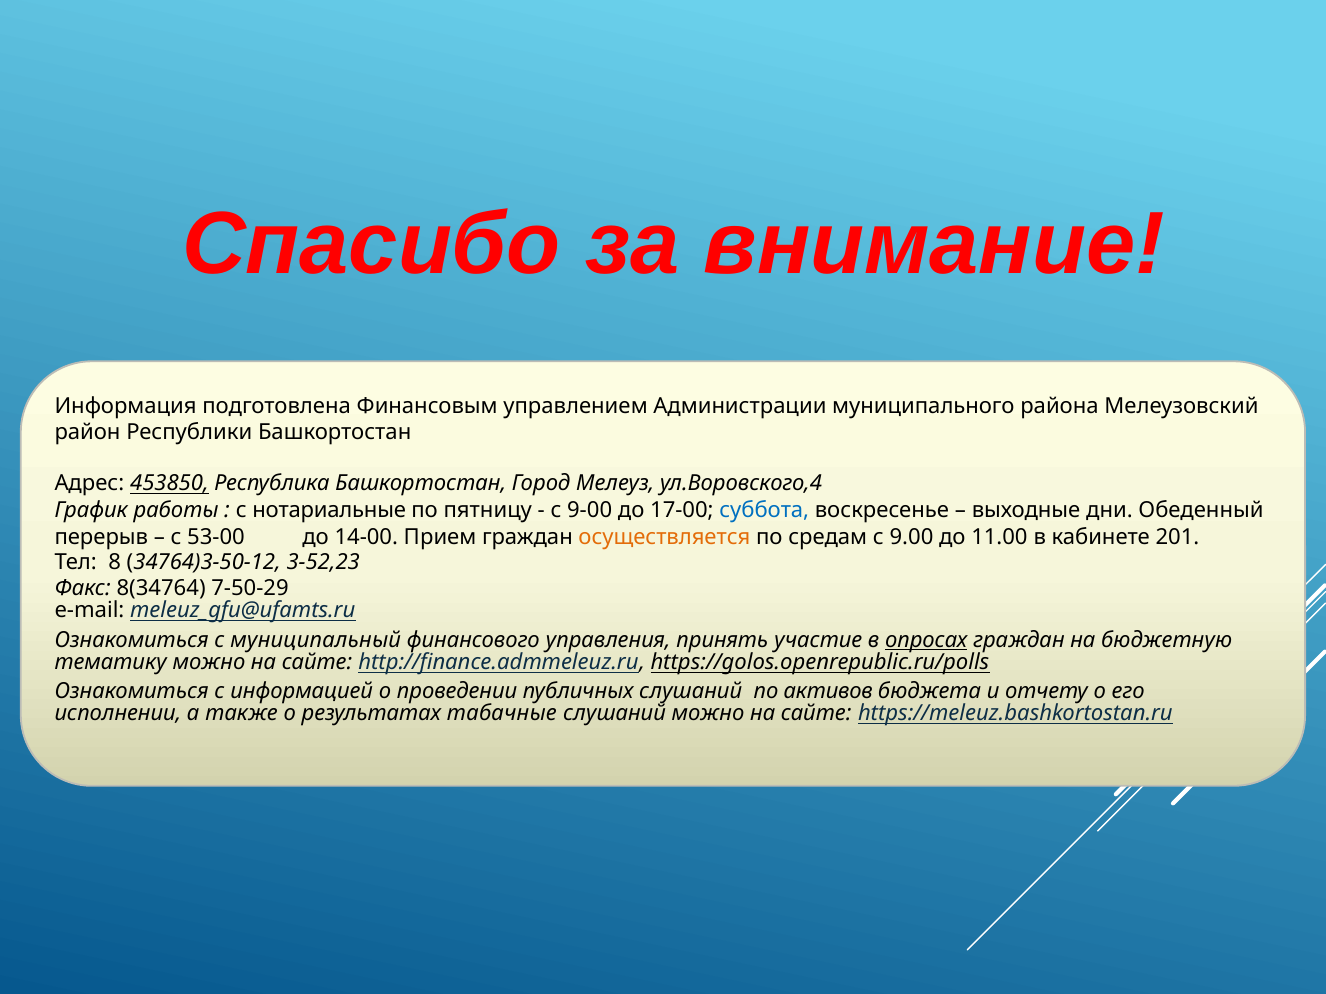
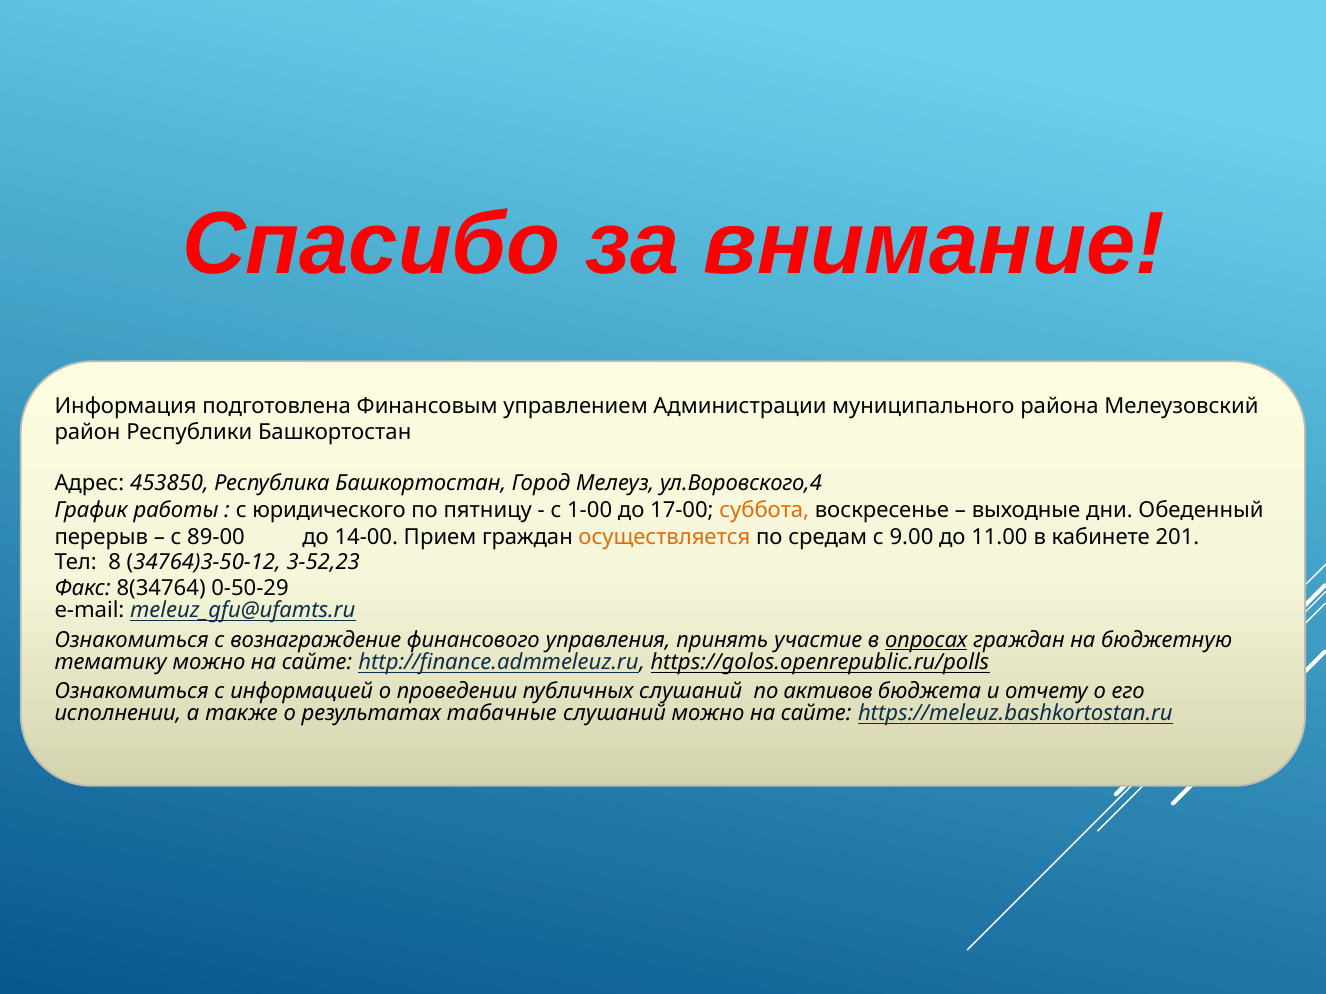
453850 underline: present -> none (169, 484)
нотариальные: нотариальные -> юридического (329, 510)
9-00: 9-00 -> 1-00 (590, 510)
суббота colour: blue -> orange (764, 510)
53-00: 53-00 -> 89-00 (216, 537)
7-50-29: 7-50-29 -> 0-50-29 (250, 589)
муниципальный: муниципальный -> вознаграждение (316, 640)
